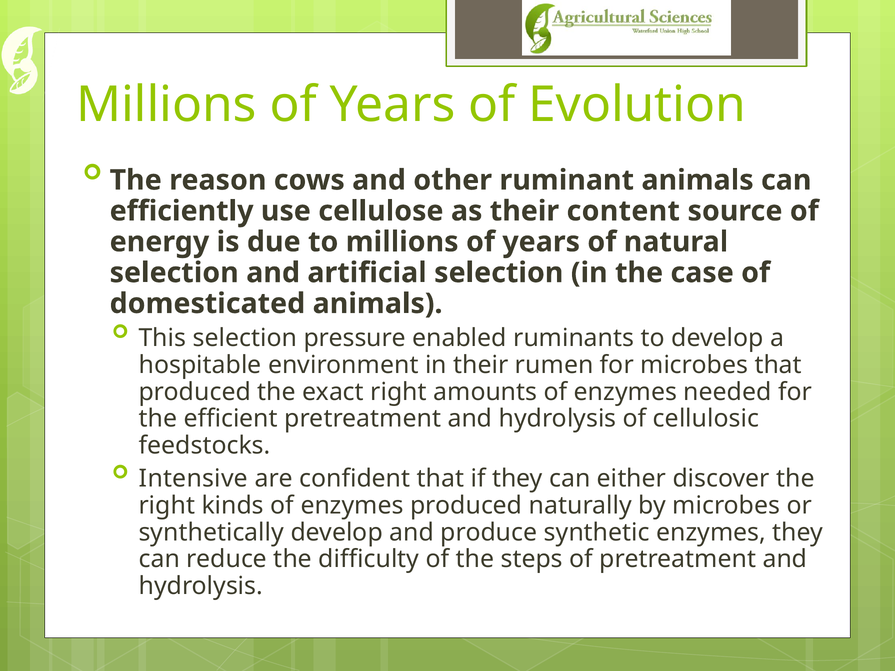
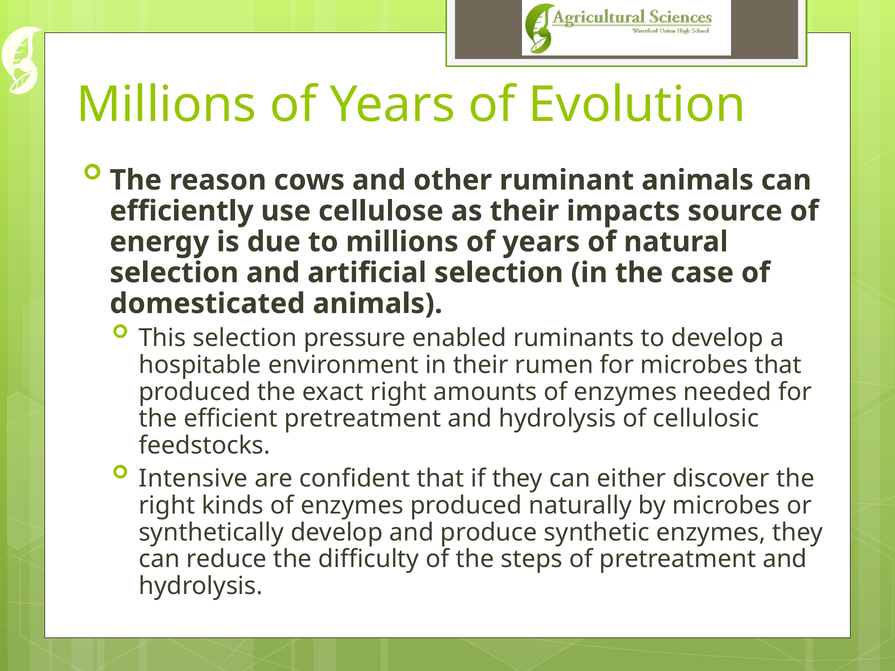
content: content -> impacts (623, 211)
